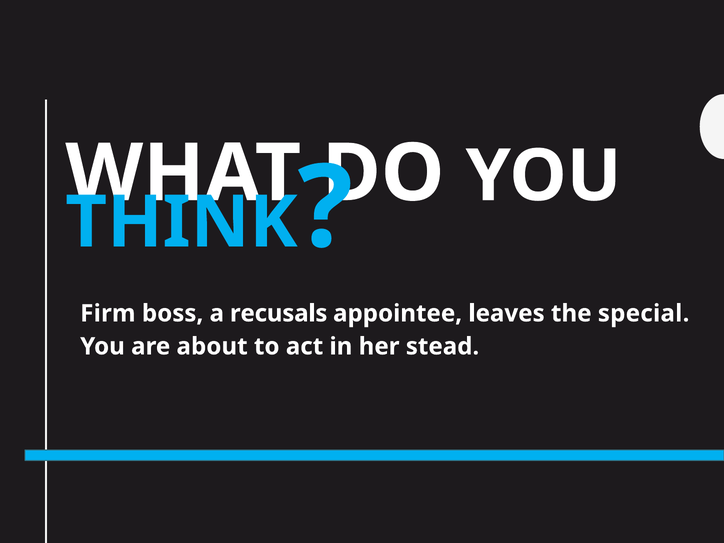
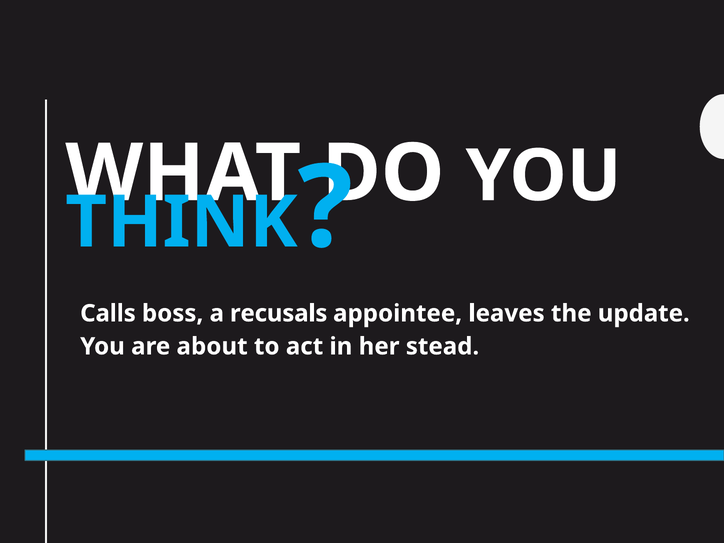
Firm: Firm -> Calls (108, 313)
special: special -> update (644, 313)
